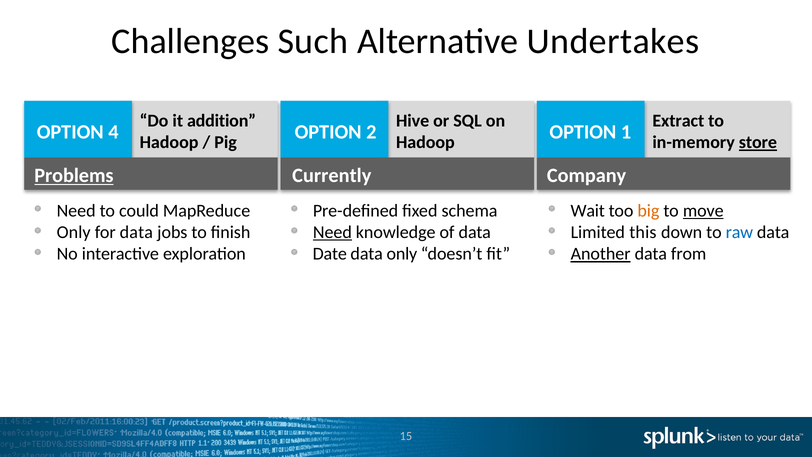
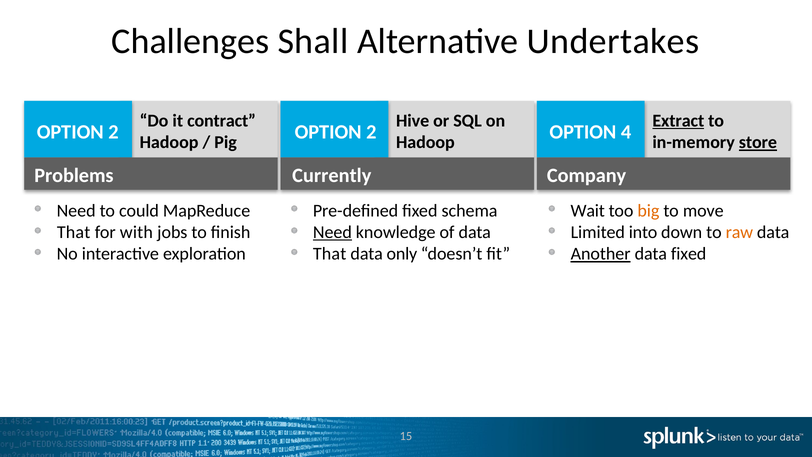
Such: Such -> Shall (313, 41)
addition: addition -> contract (222, 121)
Extract underline: none -> present (678, 121)
4: 4 -> 2 (113, 132)
1: 1 -> 4 (626, 132)
Problems underline: present -> none (74, 176)
move underline: present -> none (703, 211)
Only: Only -> That (74, 232)
for data: data -> with (136, 232)
this: this -> into (643, 232)
raw colour: blue -> orange (739, 232)
Date: Date -> That (330, 254)
data from: from -> fixed (689, 254)
